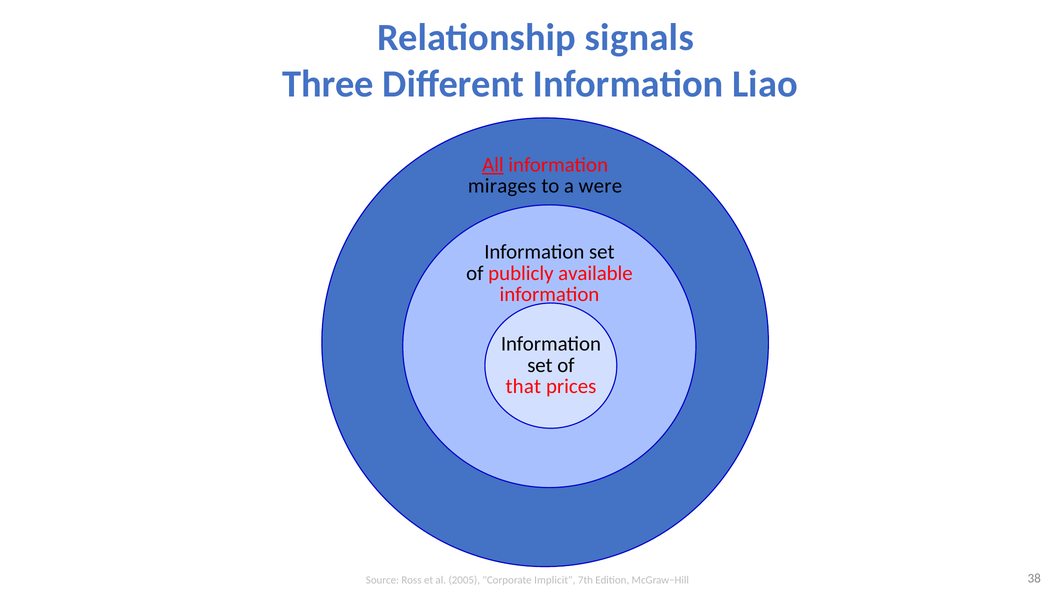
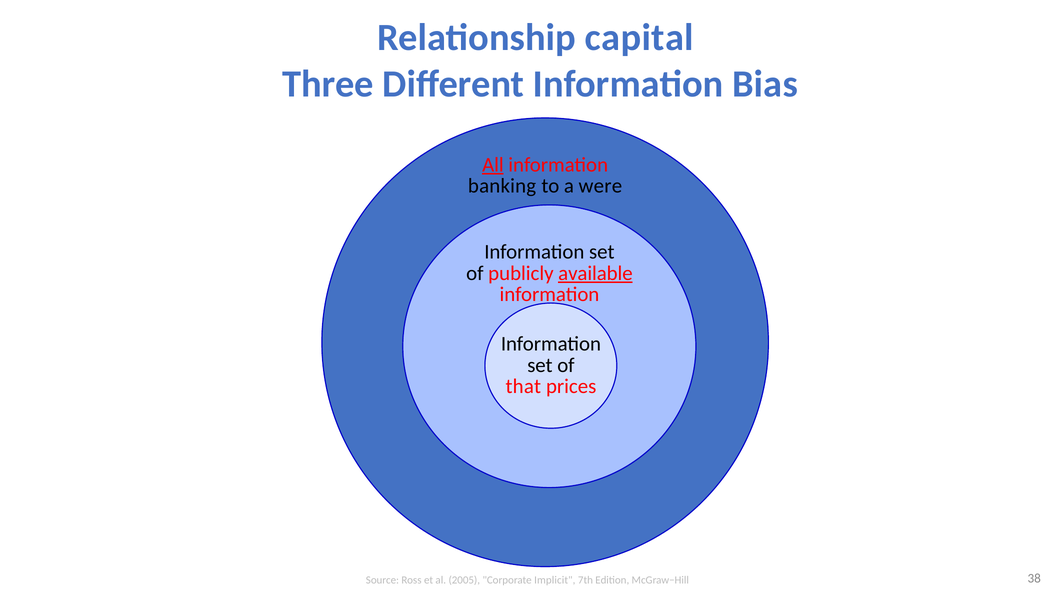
signals: signals -> capital (639, 38)
Liao: Liao -> Bias (765, 84)
mirages: mirages -> banking (502, 186)
available underline: none -> present (595, 273)
